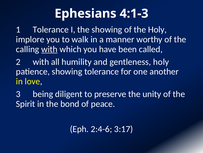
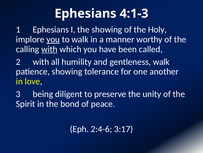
1 Tolerance: Tolerance -> Ephesians (51, 29)
you underline: none -> present (53, 39)
gentleness holy: holy -> walk (161, 62)
